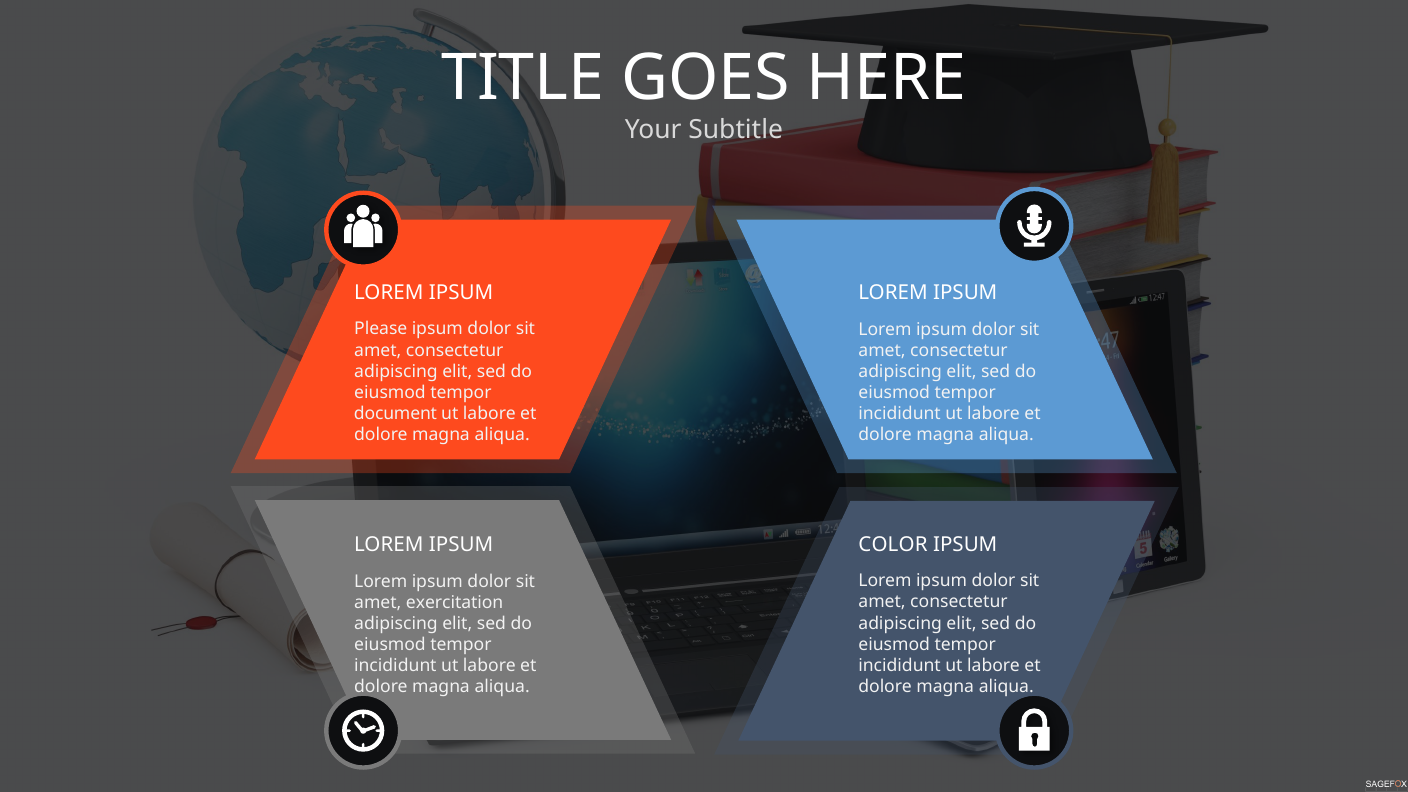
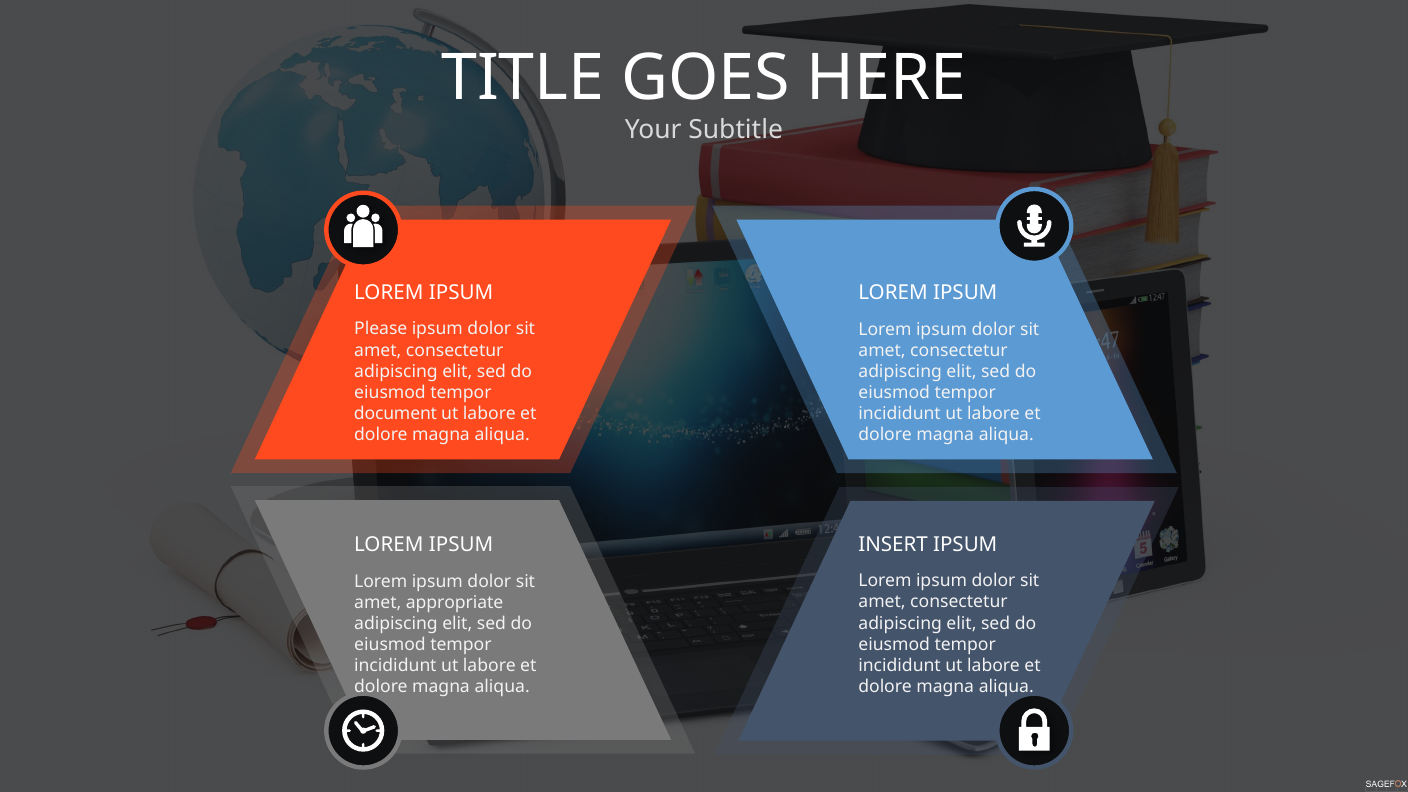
COLOR: COLOR -> INSERT (893, 544)
exercitation: exercitation -> appropriate (455, 603)
